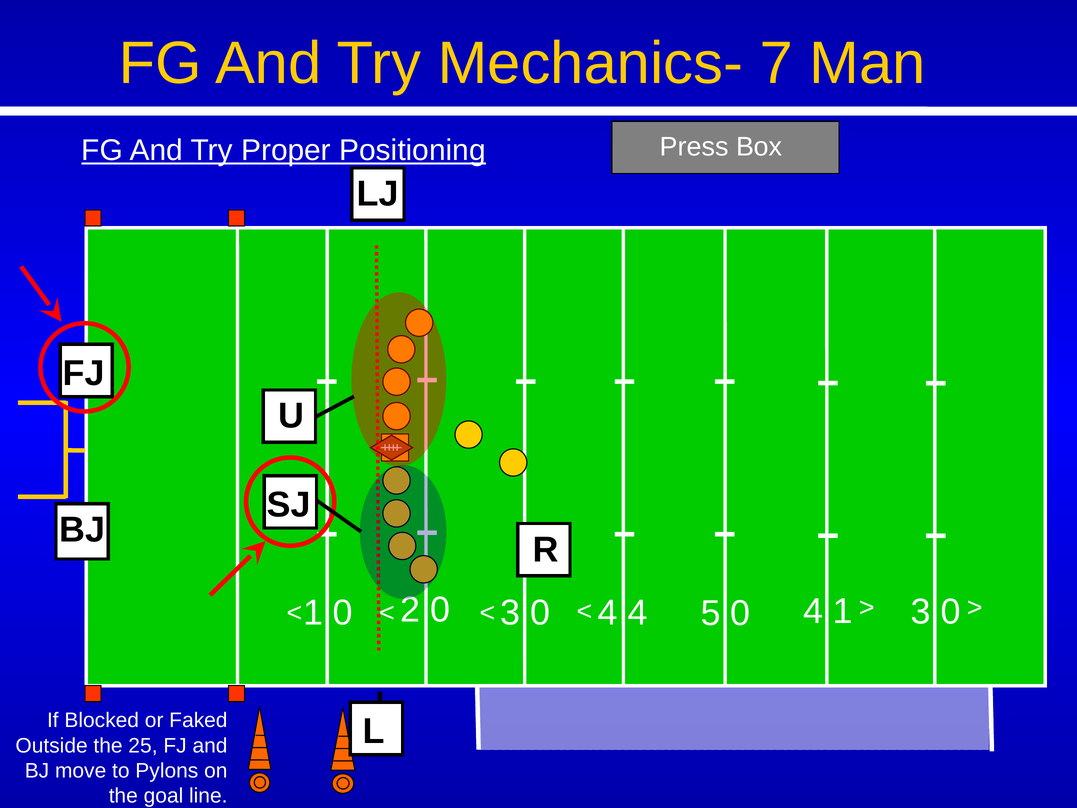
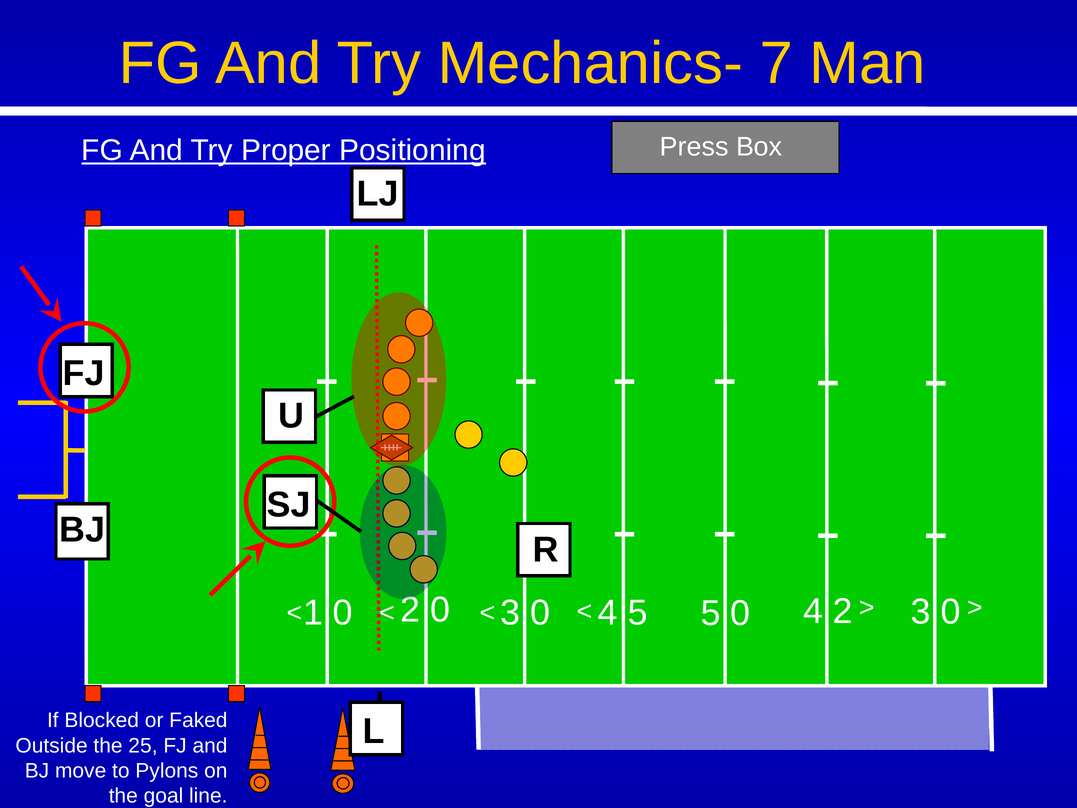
4 4: 4 -> 5 (637, 613)
4 1: 1 -> 2 (843, 611)
